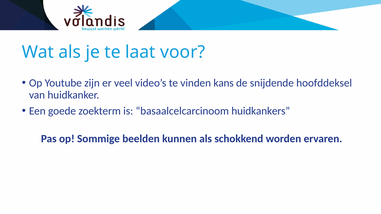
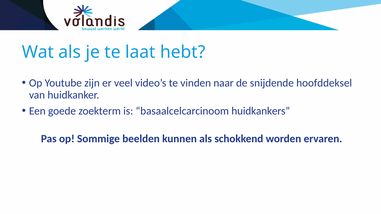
voor: voor -> hebt (183, 52)
kans: kans -> naar (224, 83)
